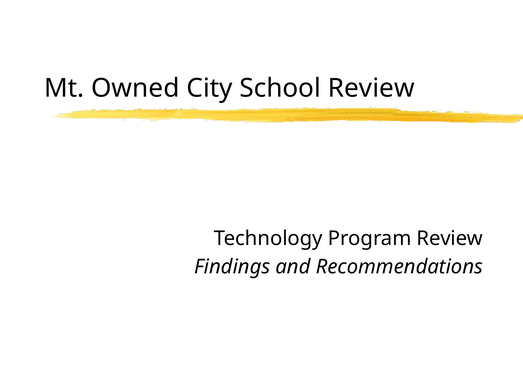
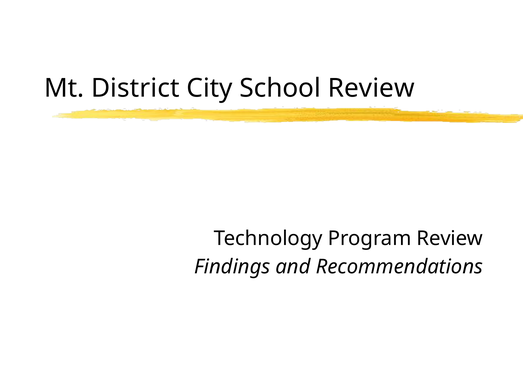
Owned: Owned -> District (135, 88)
